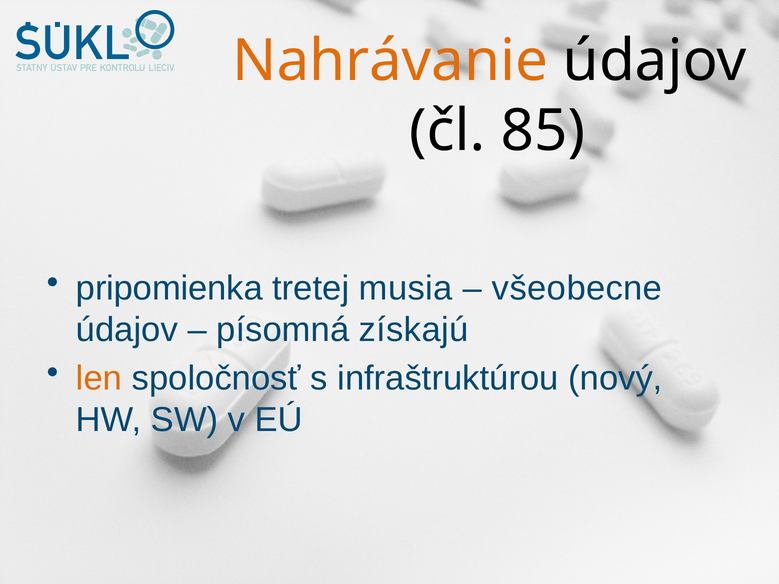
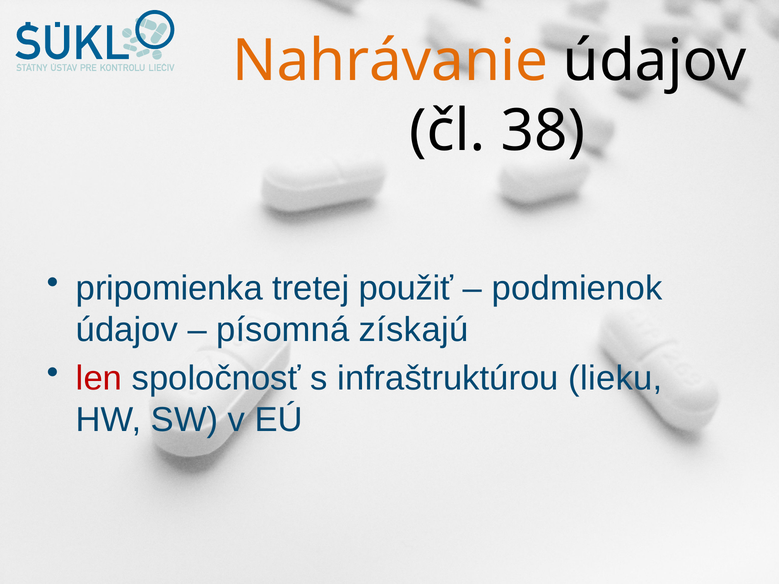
85: 85 -> 38 (543, 131)
musia: musia -> použiť (406, 289)
všeobecne: všeobecne -> podmienok (577, 289)
len colour: orange -> red (99, 379)
nový: nový -> lieku (615, 379)
